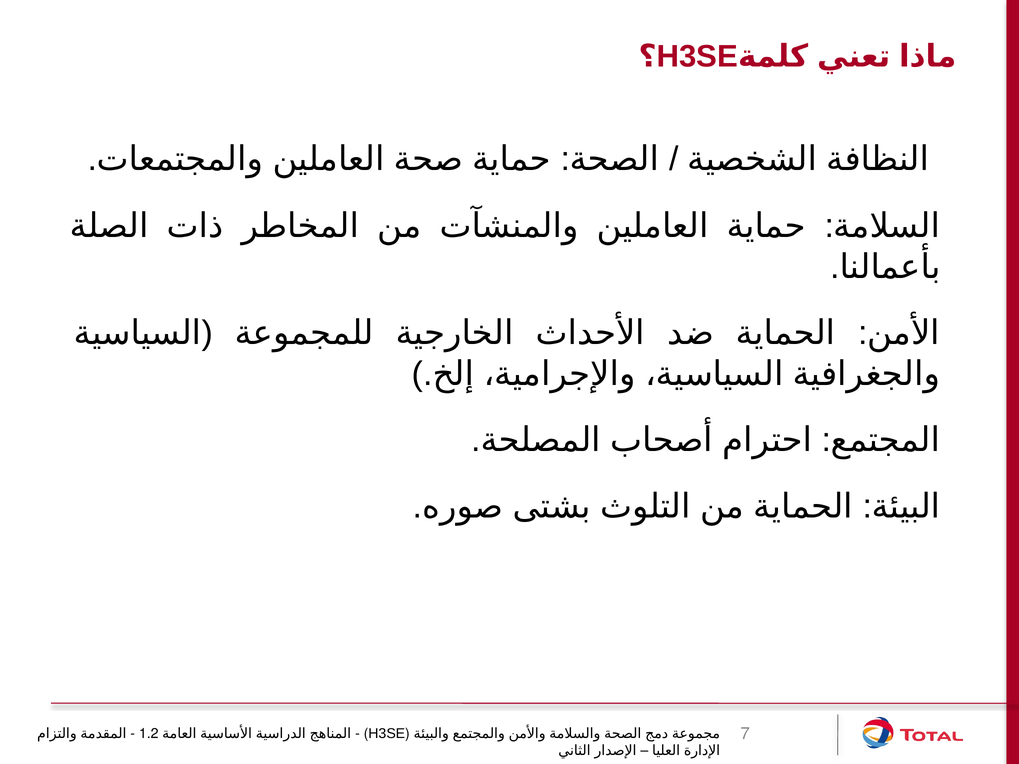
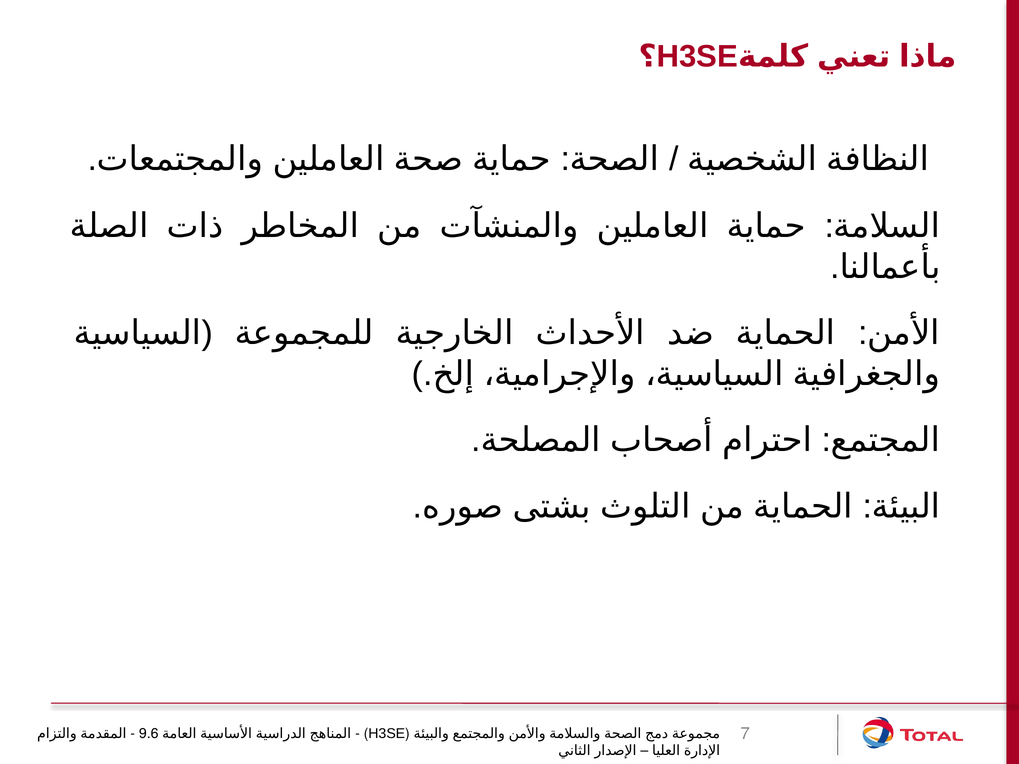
1.2: 1.2 -> 9.6 (149, 734)
